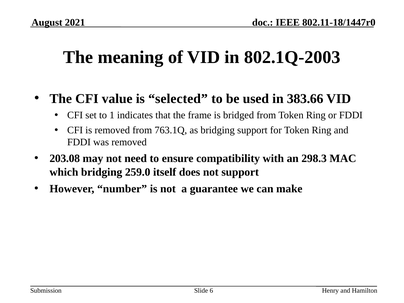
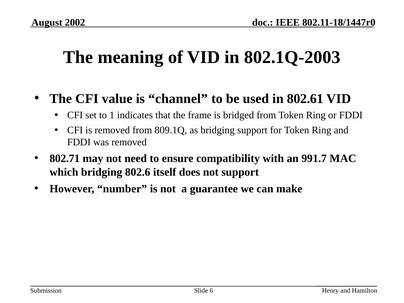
2021: 2021 -> 2002 (75, 22)
selected: selected -> channel (178, 99)
383.66: 383.66 -> 802.61 (305, 99)
763.1Q: 763.1Q -> 809.1Q (171, 130)
203.08: 203.08 -> 802.71 (65, 159)
298.3: 298.3 -> 991.7 (314, 159)
259.0: 259.0 -> 802.6 (138, 172)
